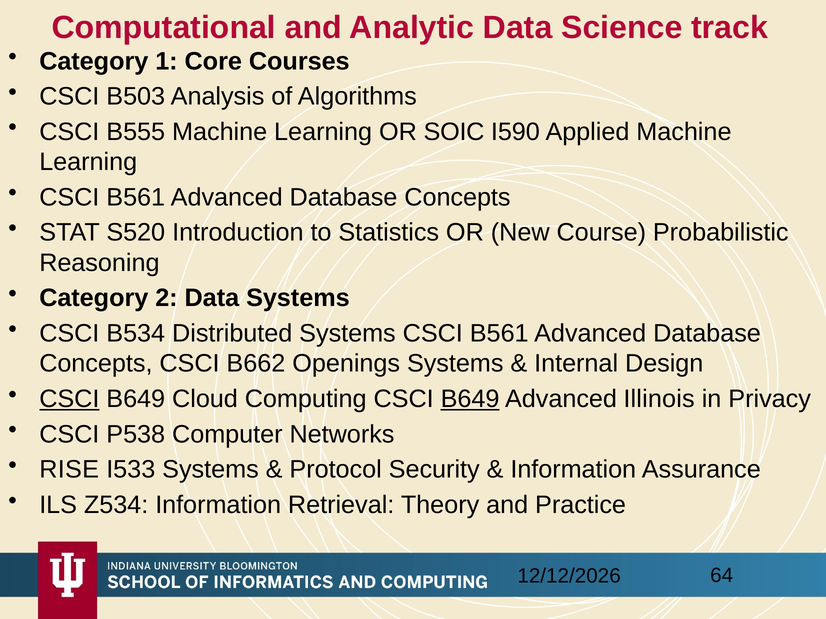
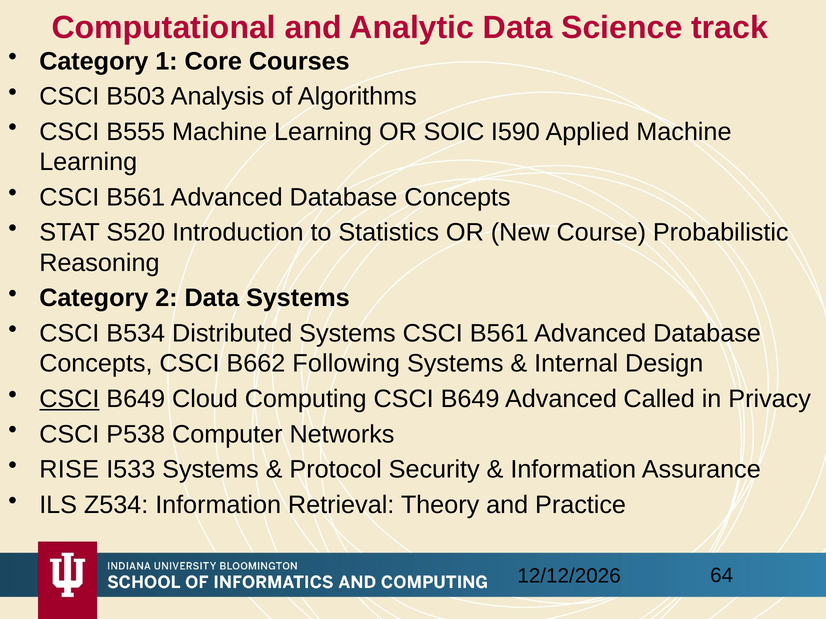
Openings: Openings -> Following (346, 364)
B649 underline: present -> none (470, 399)
Illinois: Illinois -> Called (659, 399)
